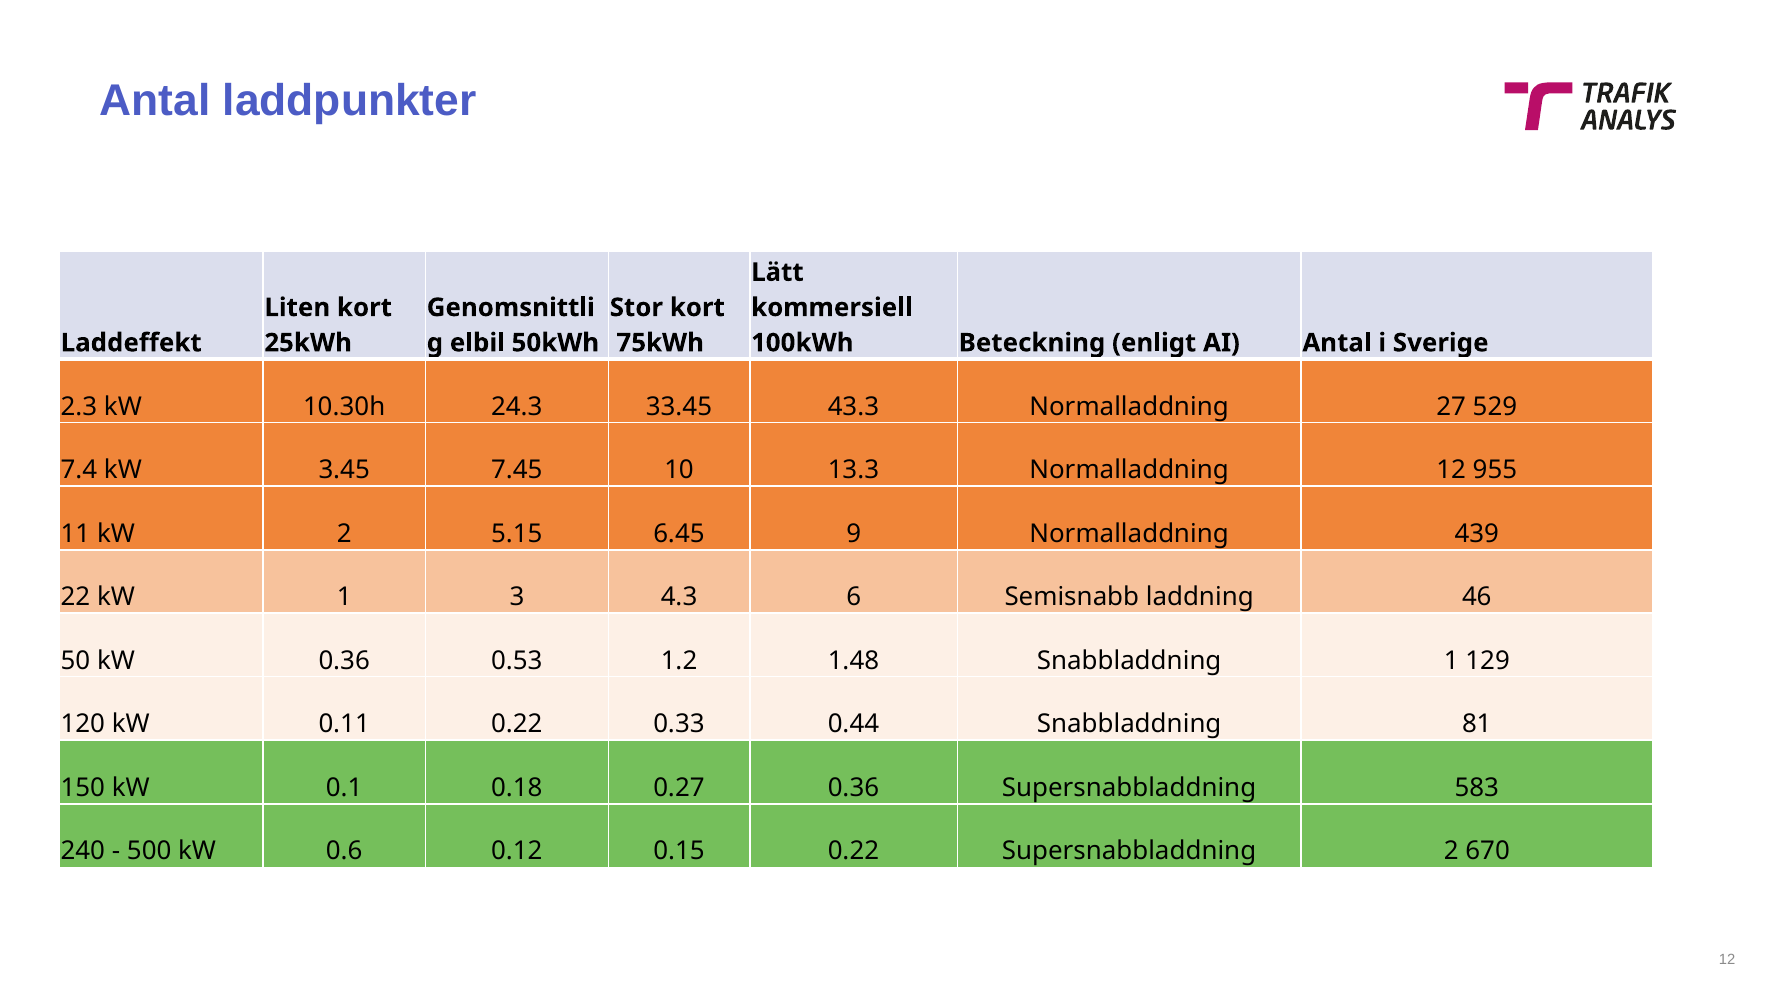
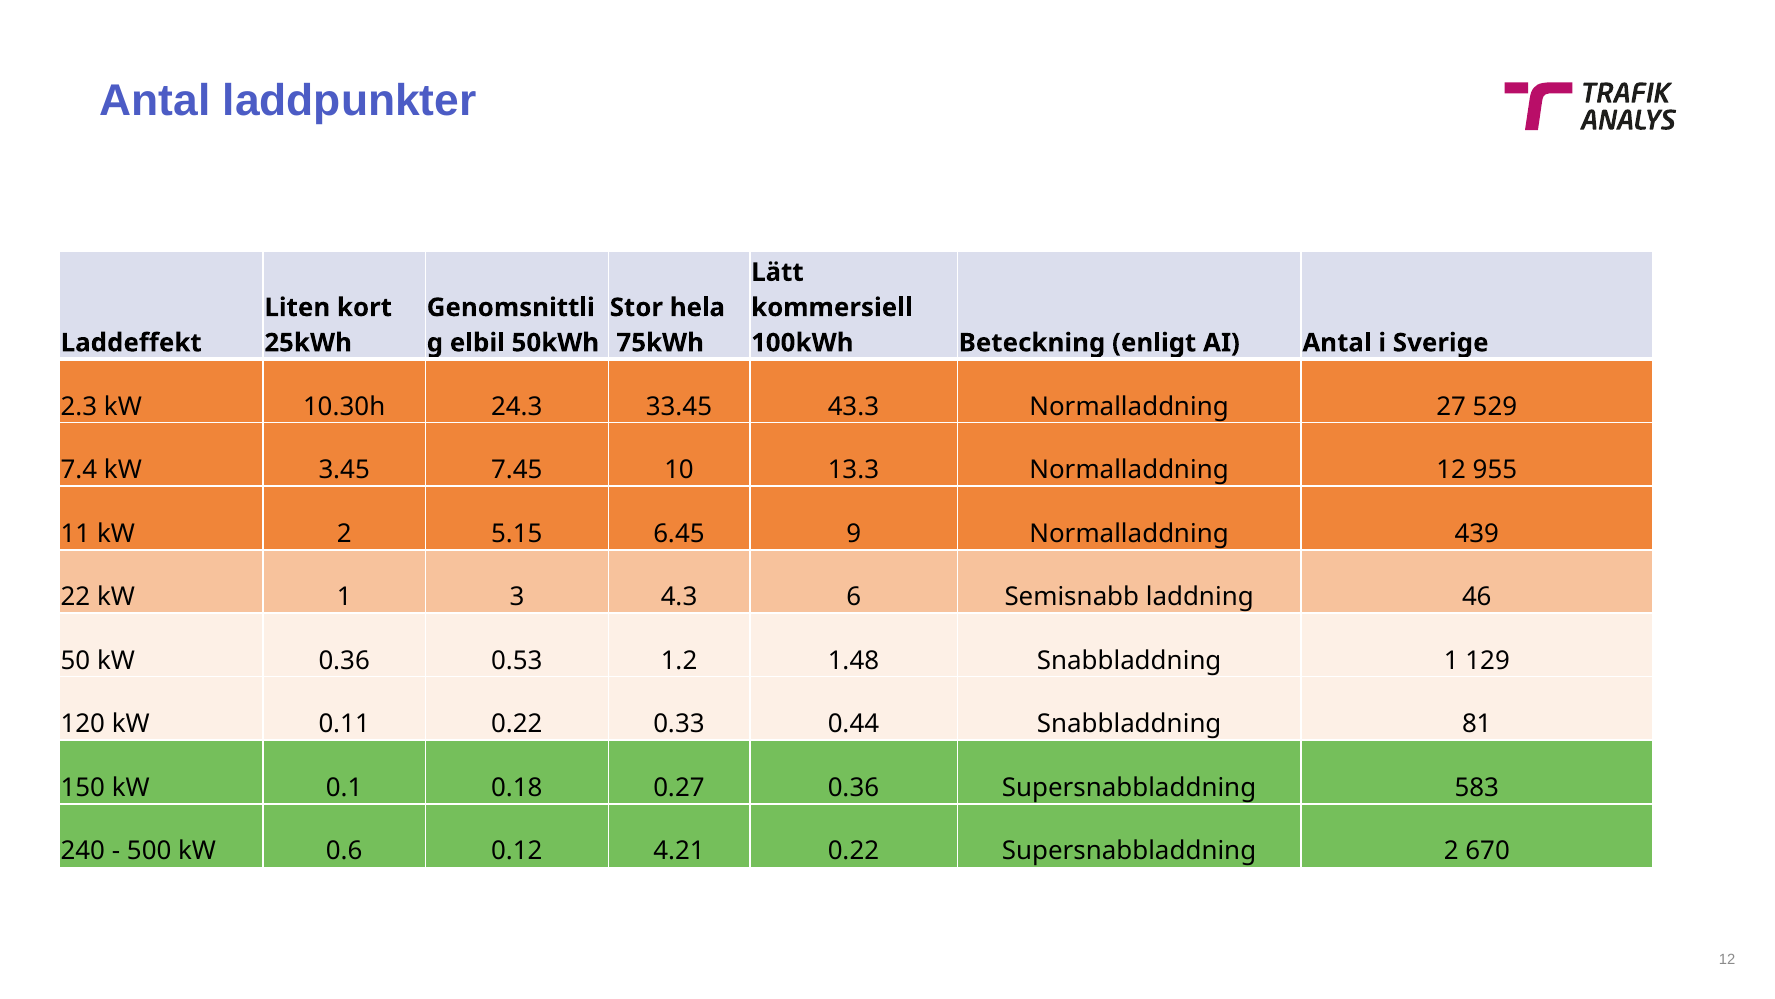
Stor kort: kort -> hela (697, 307)
0.15: 0.15 -> 4.21 (679, 851)
